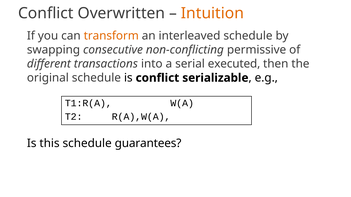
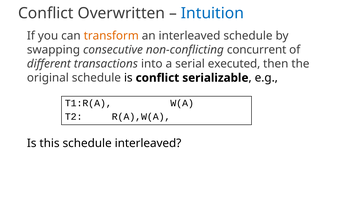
Intuition colour: orange -> blue (212, 13)
permissive: permissive -> concurrent (257, 50)
schedule guarantees: guarantees -> interleaved (148, 144)
